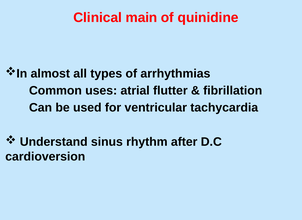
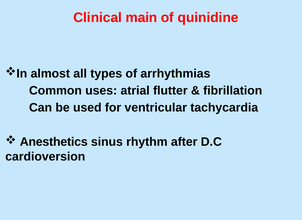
Understand: Understand -> Anesthetics (54, 142)
